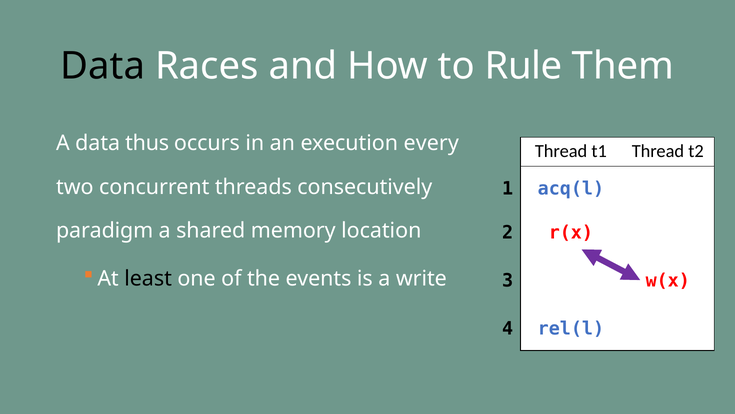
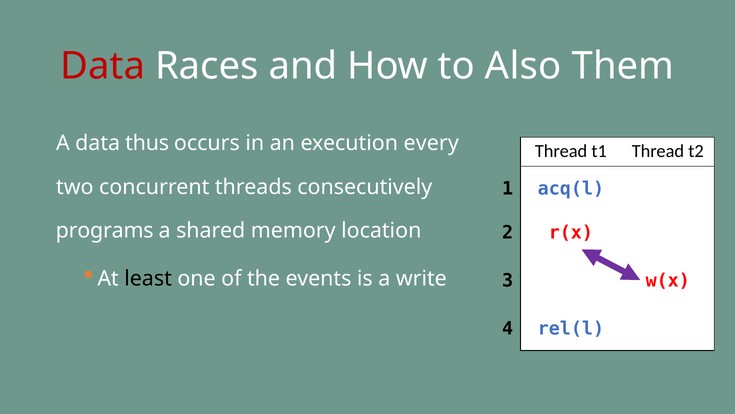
Data colour: black -> red (103, 66)
Rule: Rule -> Also (523, 66)
paradigm: paradigm -> programs (105, 231)
